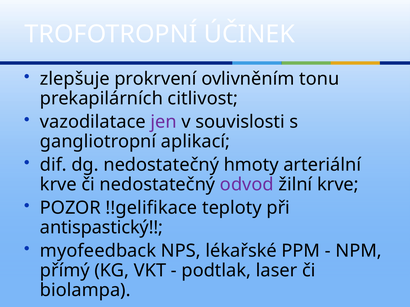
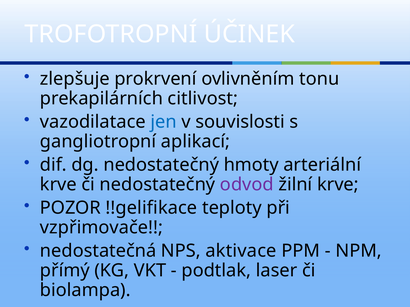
jen colour: purple -> blue (164, 122)
antispastický: antispastický -> vzpřimovače (101, 228)
myofeedback: myofeedback -> nedostatečná (98, 251)
lékařské: lékařské -> aktivace (241, 251)
